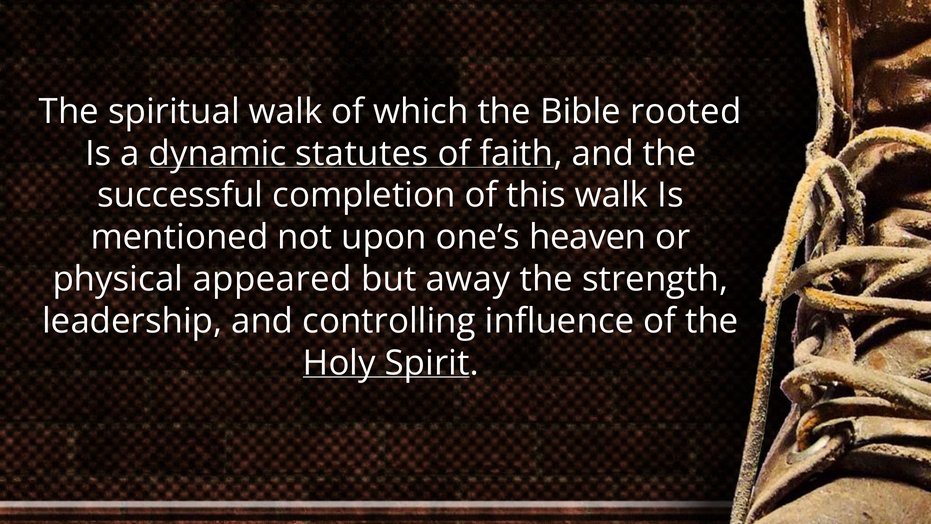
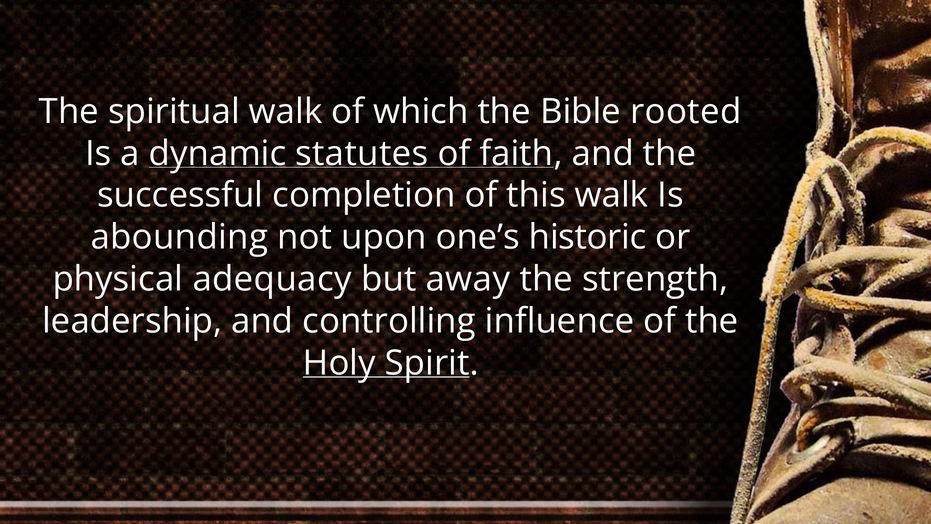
mentioned: mentioned -> abounding (179, 237)
heaven: heaven -> historic (588, 237)
appeared: appeared -> adequacy (272, 279)
